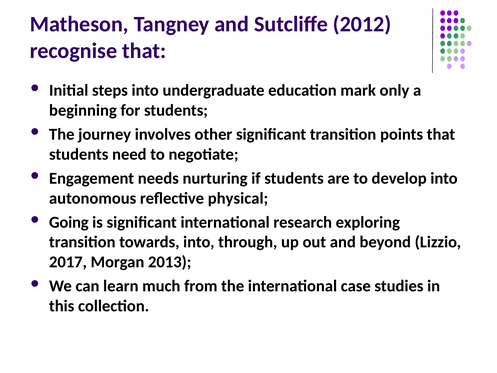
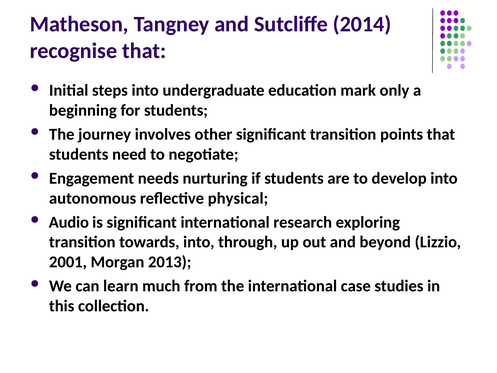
2012: 2012 -> 2014 (362, 24)
Going: Going -> Audio (69, 222)
2017: 2017 -> 2001 (68, 262)
